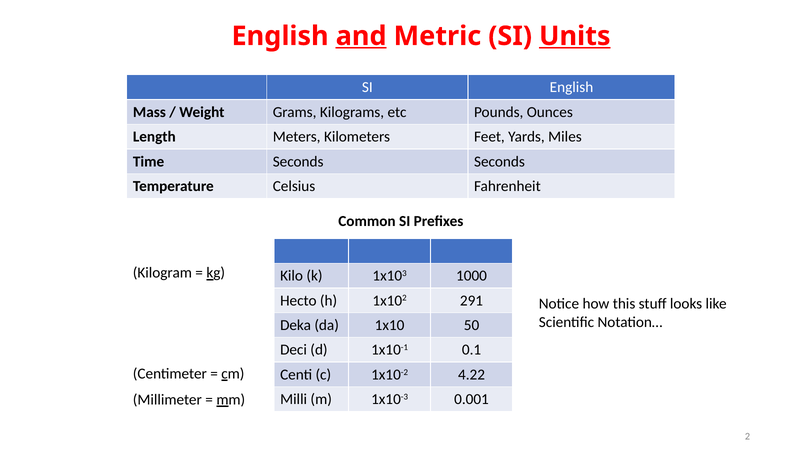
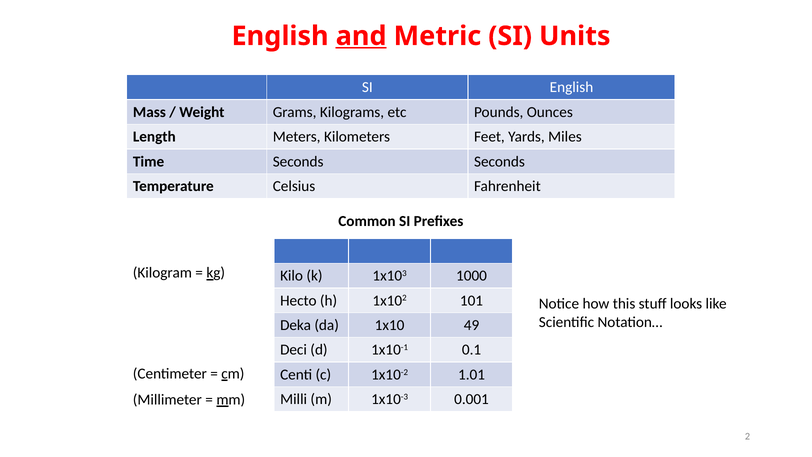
Units underline: present -> none (575, 36)
291: 291 -> 101 (472, 300)
50: 50 -> 49 (472, 325)
4.22: 4.22 -> 1.01 (472, 374)
